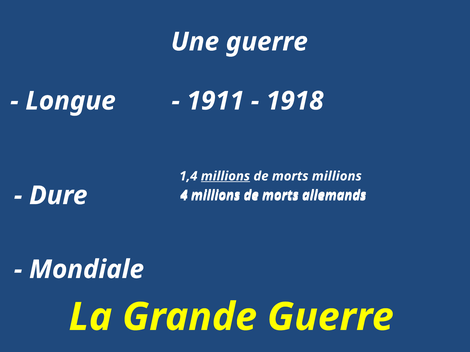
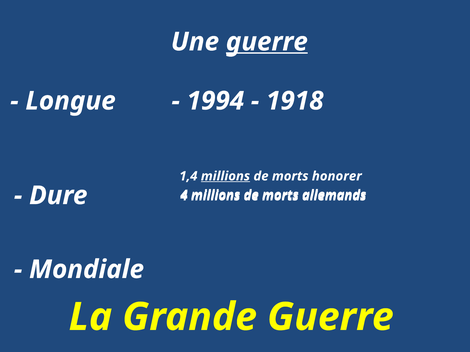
guerre underline: none -> present (267, 42)
1911: 1911 -> 1994 (215, 101)
morts millions: millions -> honorer (337, 176)
